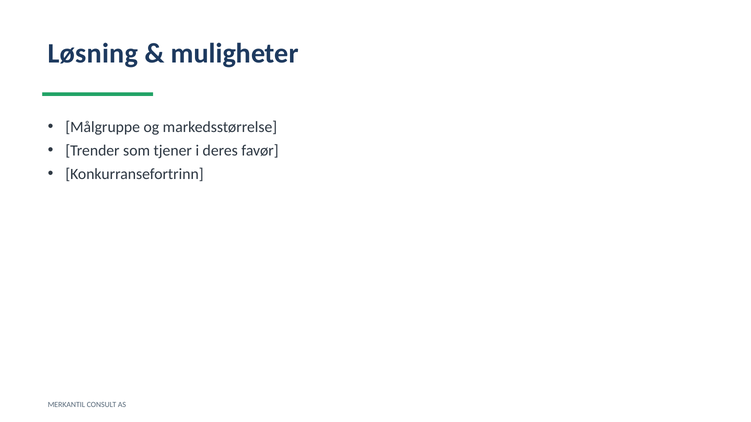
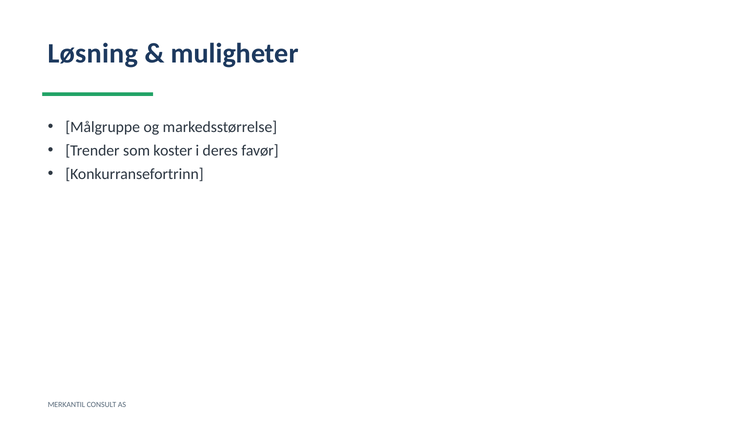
tjener: tjener -> koster (173, 151)
